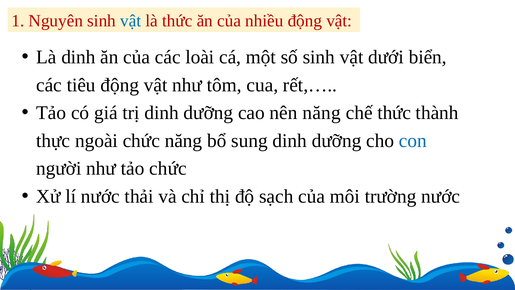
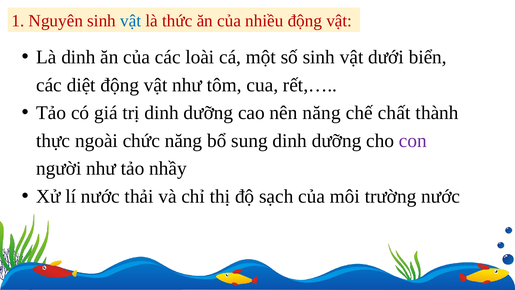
tiêu: tiêu -> diệt (81, 85)
chế thức: thức -> chất (394, 113)
con colour: blue -> purple (413, 141)
tảo chức: chức -> nhầy (168, 168)
